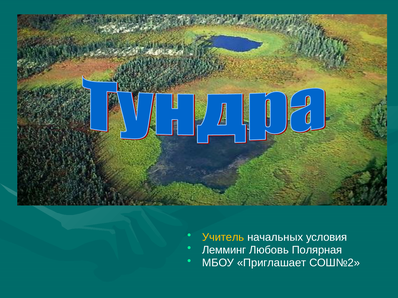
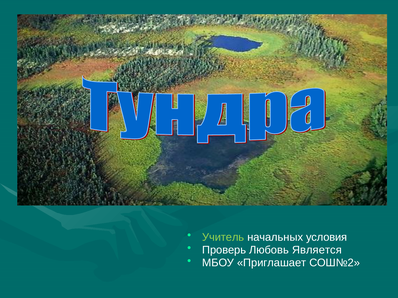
Учитель colour: yellow -> light green (223, 238)
Лемминг: Лемминг -> Проверь (224, 250)
Полярная: Полярная -> Является (317, 250)
